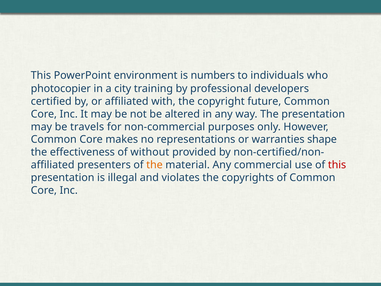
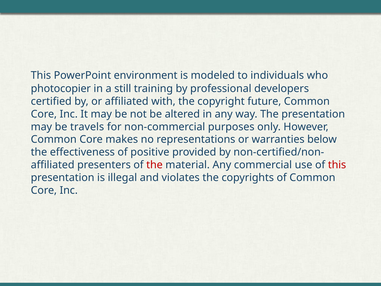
numbers: numbers -> modeled (213, 75)
city: city -> still (123, 89)
shape: shape -> below (322, 139)
without: without -> positive (150, 152)
the colour: orange -> red (154, 165)
